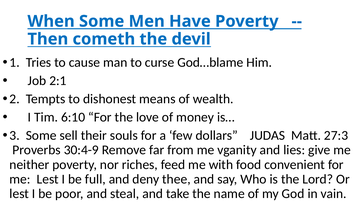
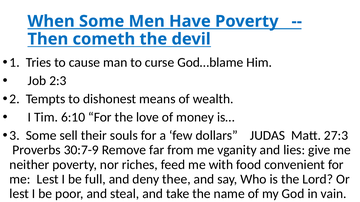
2:1: 2:1 -> 2:3 (58, 81)
30:4-9: 30:4-9 -> 30:7-9 (81, 150)
